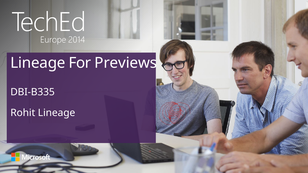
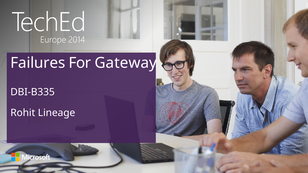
Lineage: Lineage -> Failures (38, 63)
Previews: Previews -> Gateway (126, 63)
